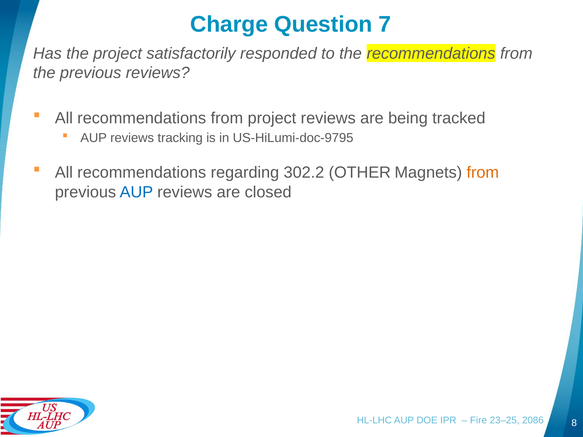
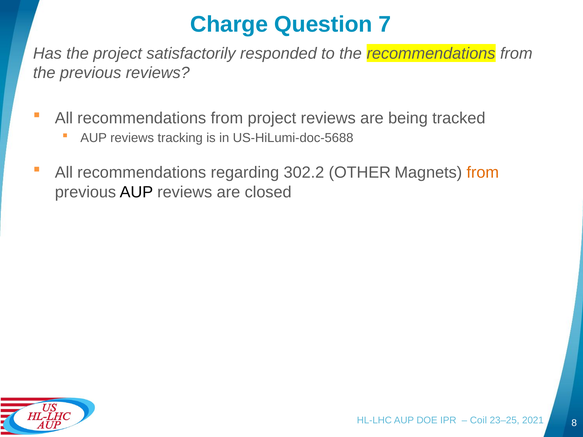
US-HiLumi-doc-9795: US-HiLumi-doc-9795 -> US-HiLumi-doc-5688 (293, 138)
AUP colour: blue -> black (136, 192)
Fire: Fire -> Coil (478, 421)
2086: 2086 -> 2021 (533, 421)
